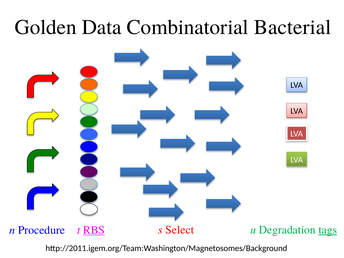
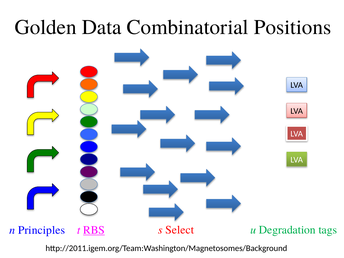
Bacterial: Bacterial -> Positions (293, 27)
Procedure: Procedure -> Principles (42, 230)
tags underline: present -> none (328, 230)
